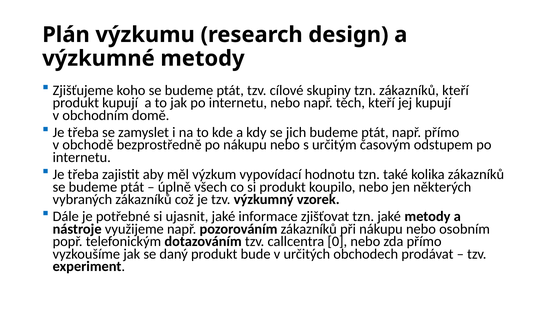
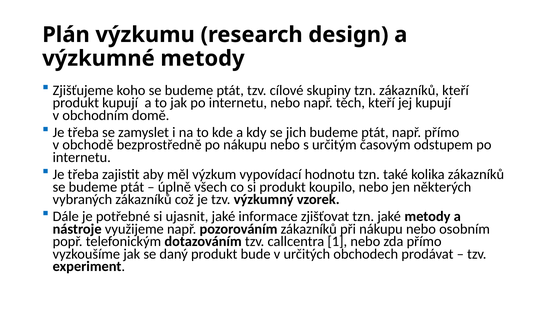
0: 0 -> 1 (337, 241)
